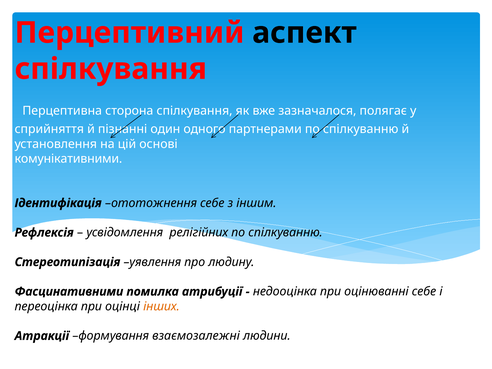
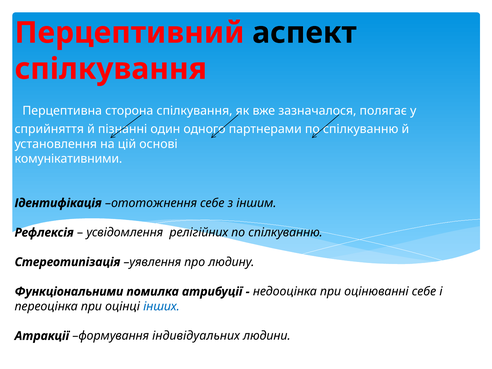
Фасцинативними: Фасцинативними -> Функціональними (69, 292)
інших colour: orange -> blue (161, 306)
взаємозалежні: взаємозалежні -> індивідуальних (196, 336)
